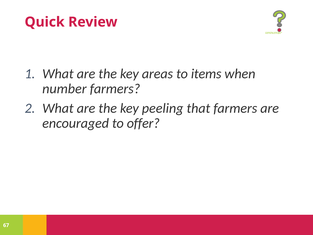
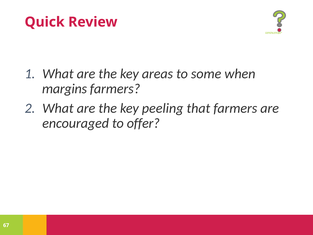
items: items -> some (206, 74)
number: number -> margins (65, 89)
